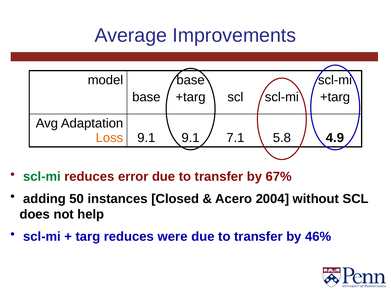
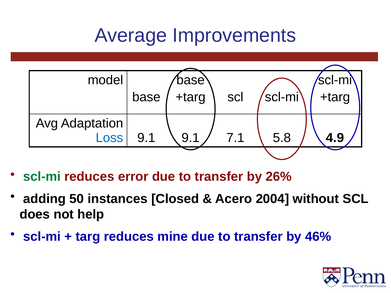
Loss colour: orange -> blue (109, 138)
67%: 67% -> 26% (279, 177)
were: were -> mine (173, 237)
